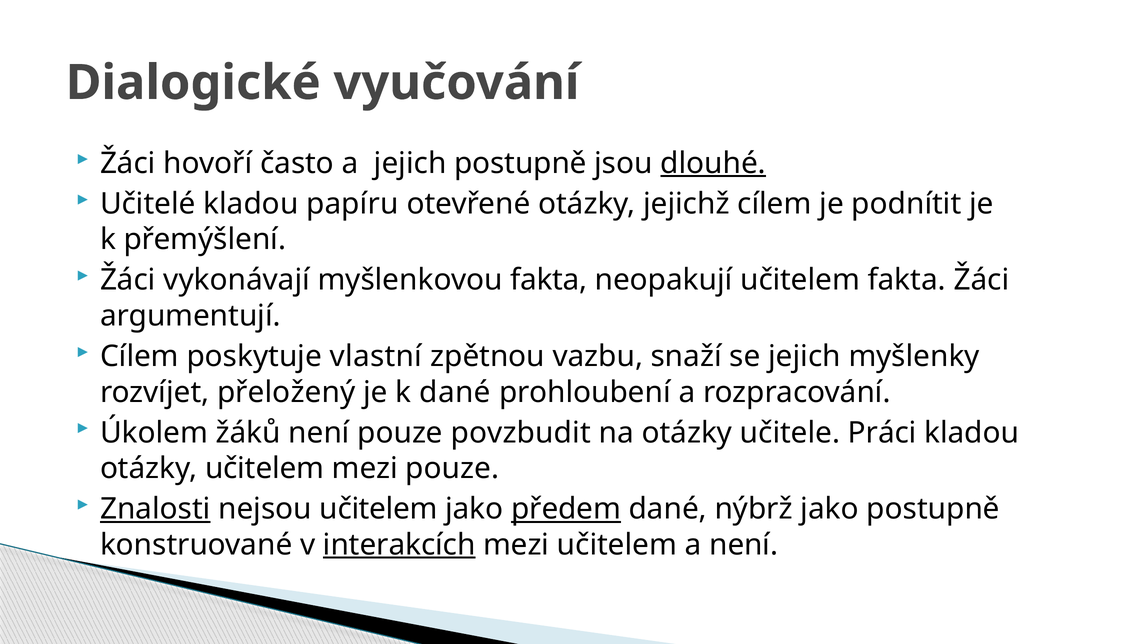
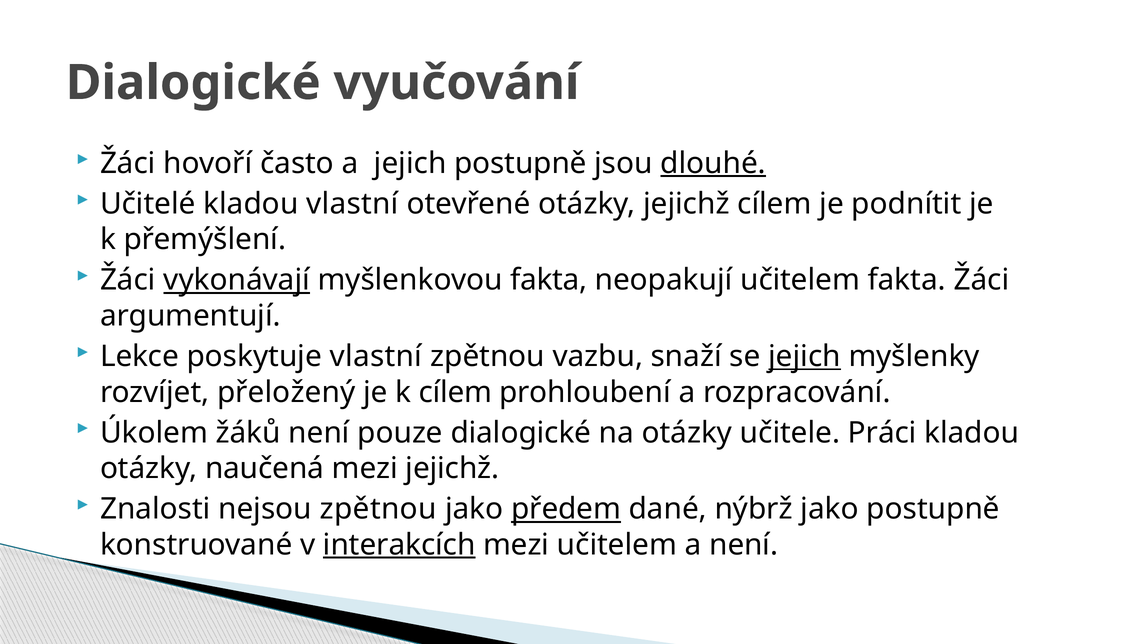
kladou papíru: papíru -> vlastní (352, 204)
vykonávají underline: none -> present (237, 280)
Cílem: Cílem -> Lekce (140, 356)
jejich underline: none -> present (805, 356)
k dané: dané -> cílem (455, 392)
pouze povzbudit: povzbudit -> dialogické (521, 433)
otázky učitelem: učitelem -> naučená (265, 469)
mezi pouze: pouze -> jejichž (452, 469)
Znalosti underline: present -> none (155, 509)
nejsou učitelem: učitelem -> zpětnou (378, 509)
